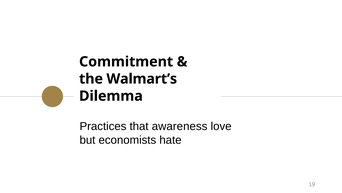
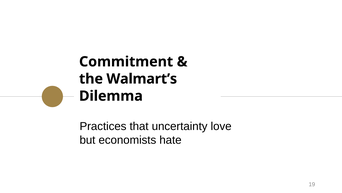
awareness: awareness -> uncertainty (180, 126)
